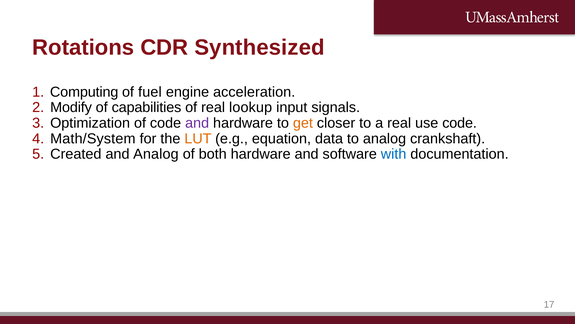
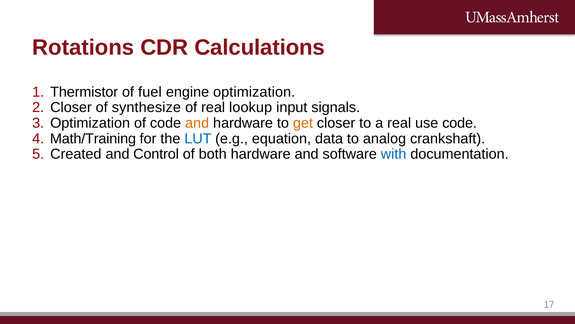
Synthesized: Synthesized -> Calculations (260, 47)
Computing: Computing -> Thermistor (84, 92)
engine acceleration: acceleration -> optimization (254, 92)
Modify: Modify -> Closer (71, 107)
capabilities: capabilities -> synthesize (146, 107)
and colour: purple -> orange (197, 123)
Math/System: Math/System -> Math/Training (93, 138)
LUT colour: orange -> blue (198, 138)
and Analog: Analog -> Control (156, 154)
